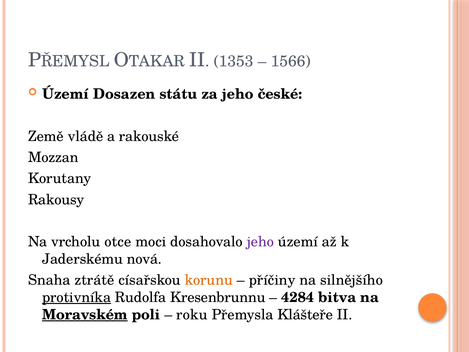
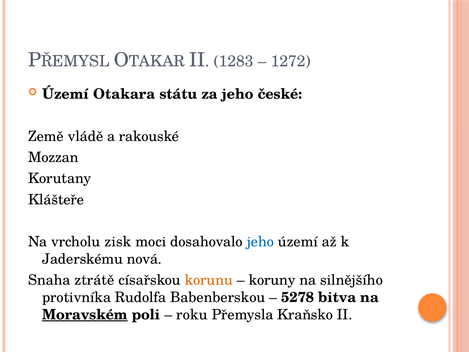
1353: 1353 -> 1283 (234, 61)
1566: 1566 -> 1272 (291, 61)
Dosazen: Dosazen -> Otakara (124, 94)
Rakousy: Rakousy -> Klášteře (56, 200)
otce: otce -> zisk (118, 242)
jeho colour: purple -> blue (260, 242)
příčiny: příčiny -> koruny (272, 280)
protivníka underline: present -> none (77, 297)
Kresenbrunnu: Kresenbrunnu -> Babenberskou (218, 297)
4284: 4284 -> 5278 (298, 297)
Klášteře: Klášteře -> Kraňsko (305, 314)
